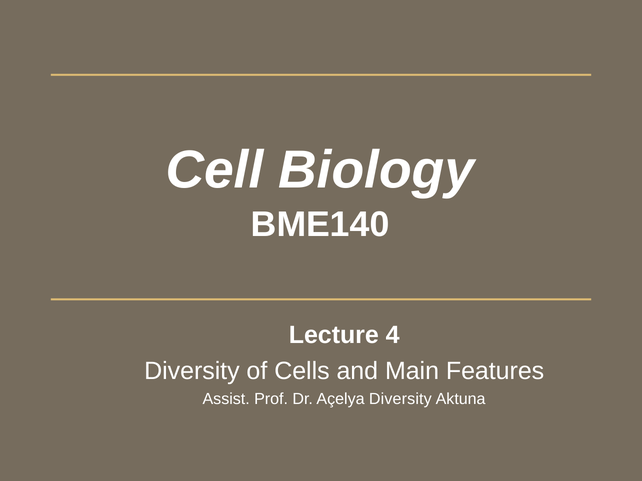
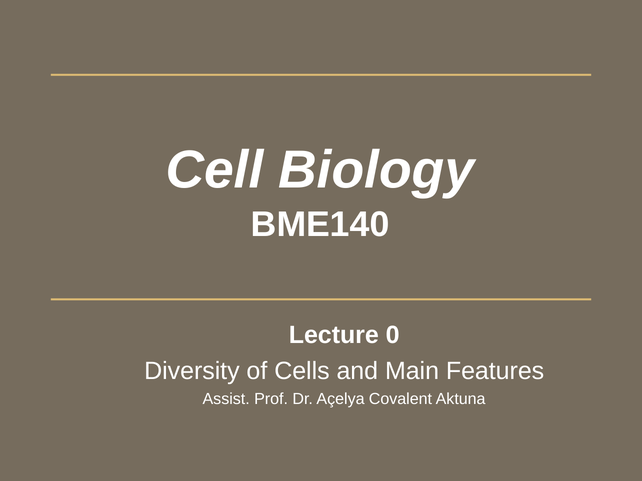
4: 4 -> 0 (393, 336)
Açelya Diversity: Diversity -> Covalent (400, 399)
